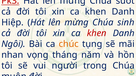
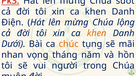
Hiệp: Hiệp -> Điện (12, 23)
sinh: sinh -> lộng (126, 23)
khen colour: red -> orange (97, 33)
Ngôi: Ngôi -> Dưới (13, 44)
